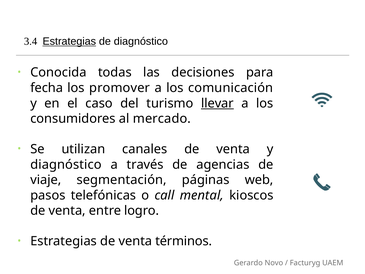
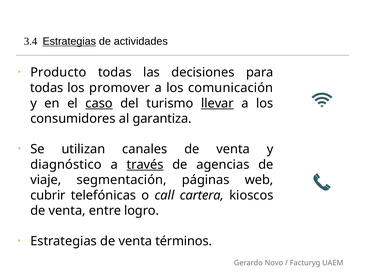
de diagnóstico: diagnóstico -> actividades (141, 41)
Conocida: Conocida -> Producto (58, 72)
fecha: fecha -> todas (47, 88)
caso underline: none -> present (99, 103)
mercado: mercado -> garantiza (162, 119)
través underline: none -> present (145, 164)
pasos: pasos -> cubrir (48, 195)
mental: mental -> cartera (202, 195)
